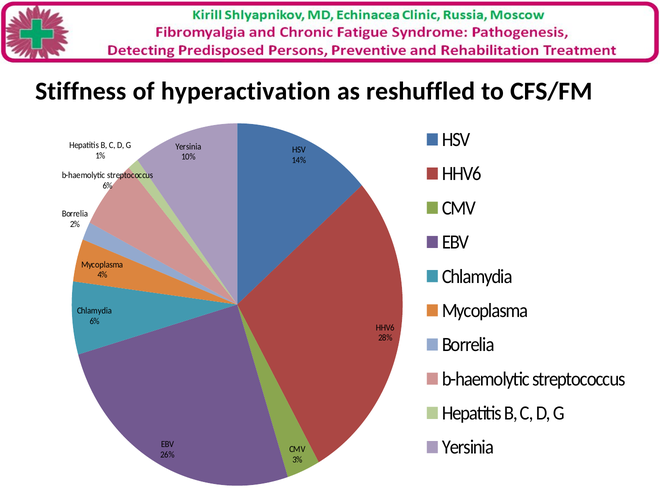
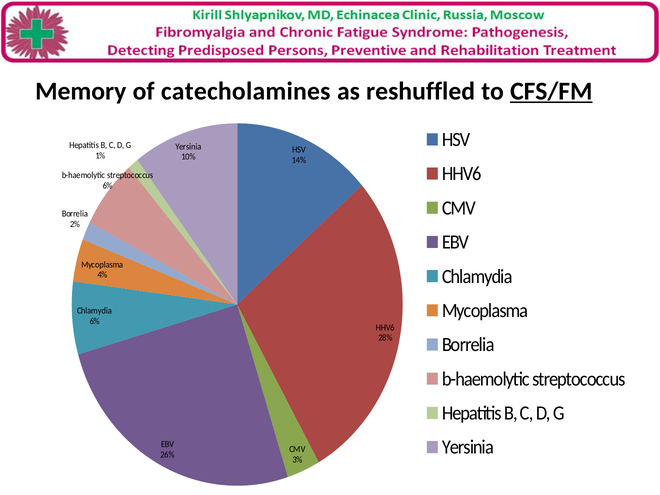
Stiffness: Stiffness -> Memory (81, 91)
hyperactivation: hyperactivation -> catecholamines (246, 91)
CFS/FM underline: none -> present (551, 91)
